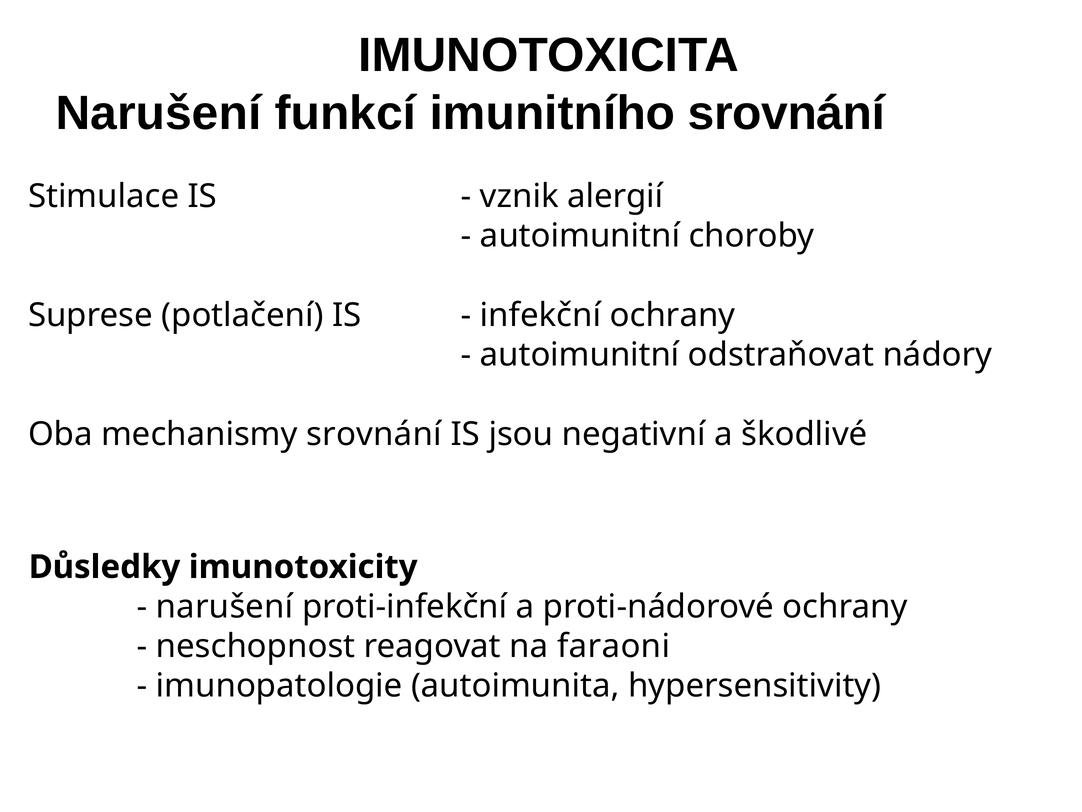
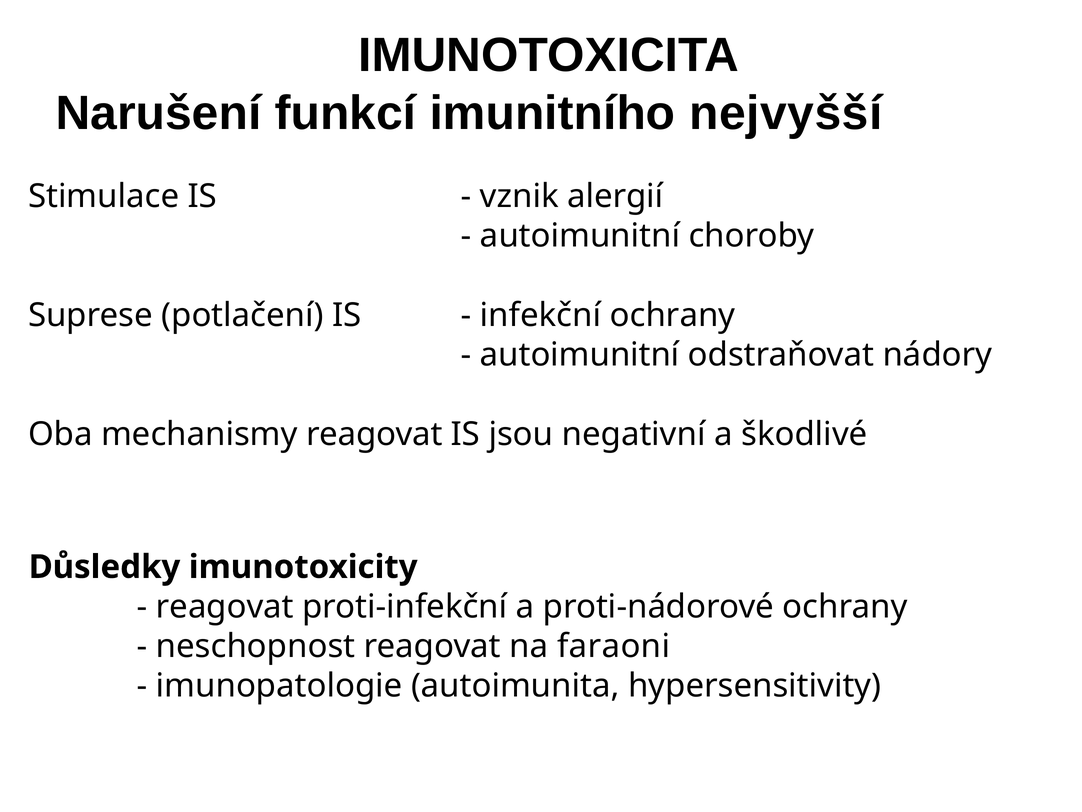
imunitního srovnání: srovnání -> nejvyšší (786, 113)
mechanismy srovnání: srovnání -> reagovat (374, 434)
narušení: narušení -> reagovat (225, 606)
